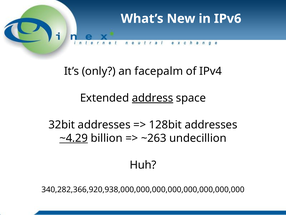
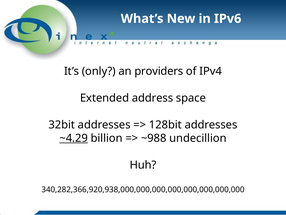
facepalm: facepalm -> providers (159, 71)
address underline: present -> none (153, 98)
~263: ~263 -> ~988 (154, 138)
